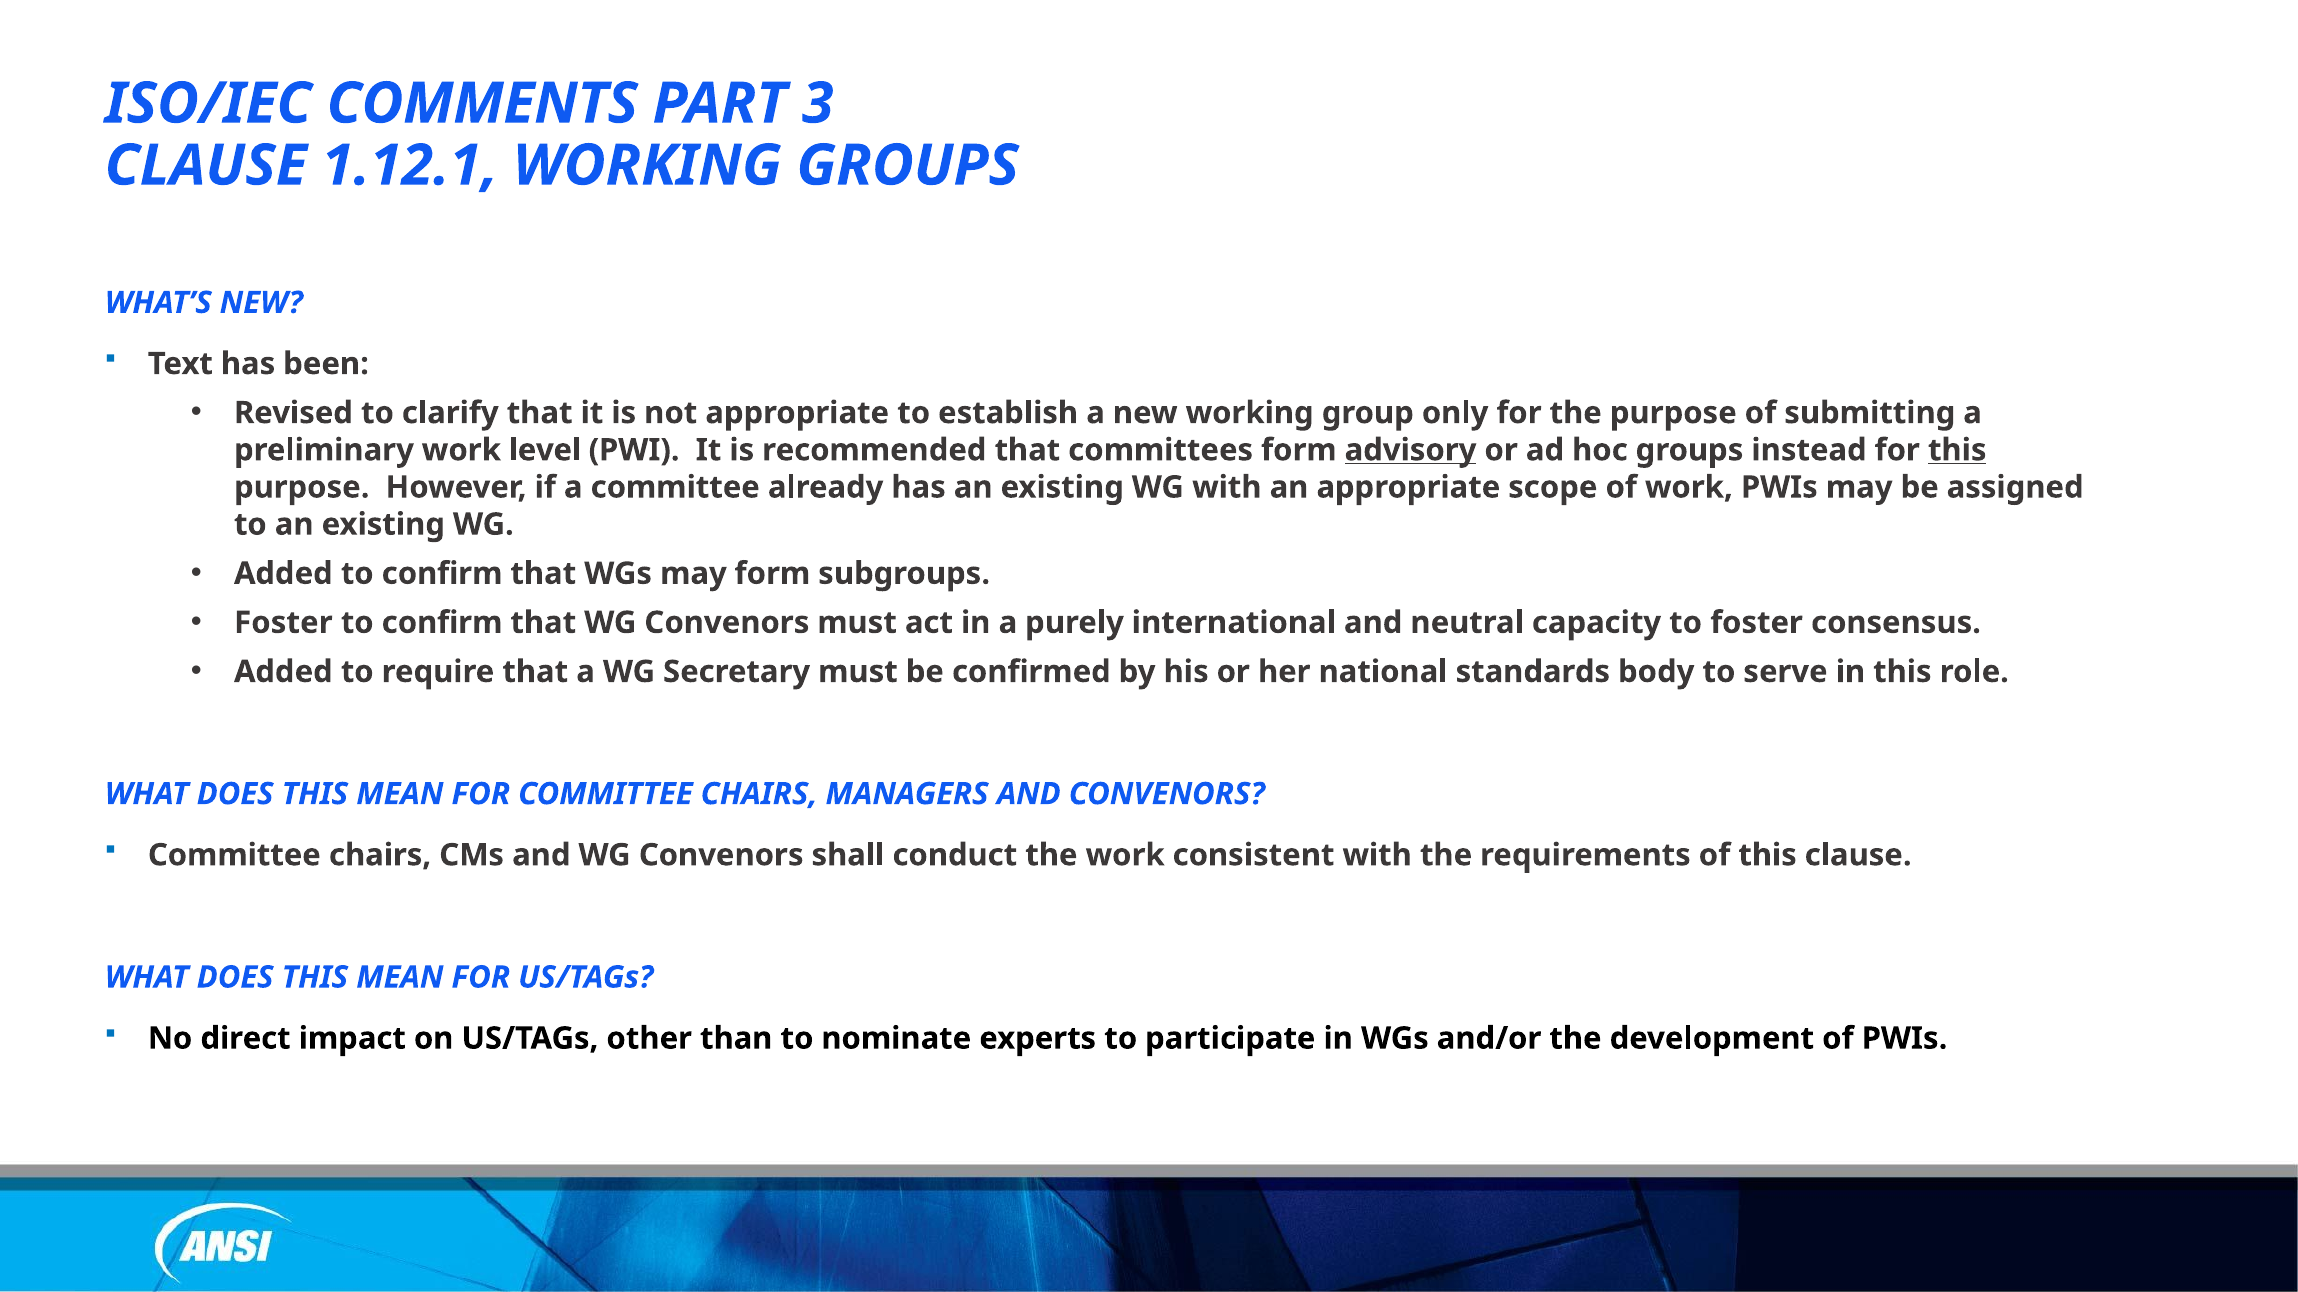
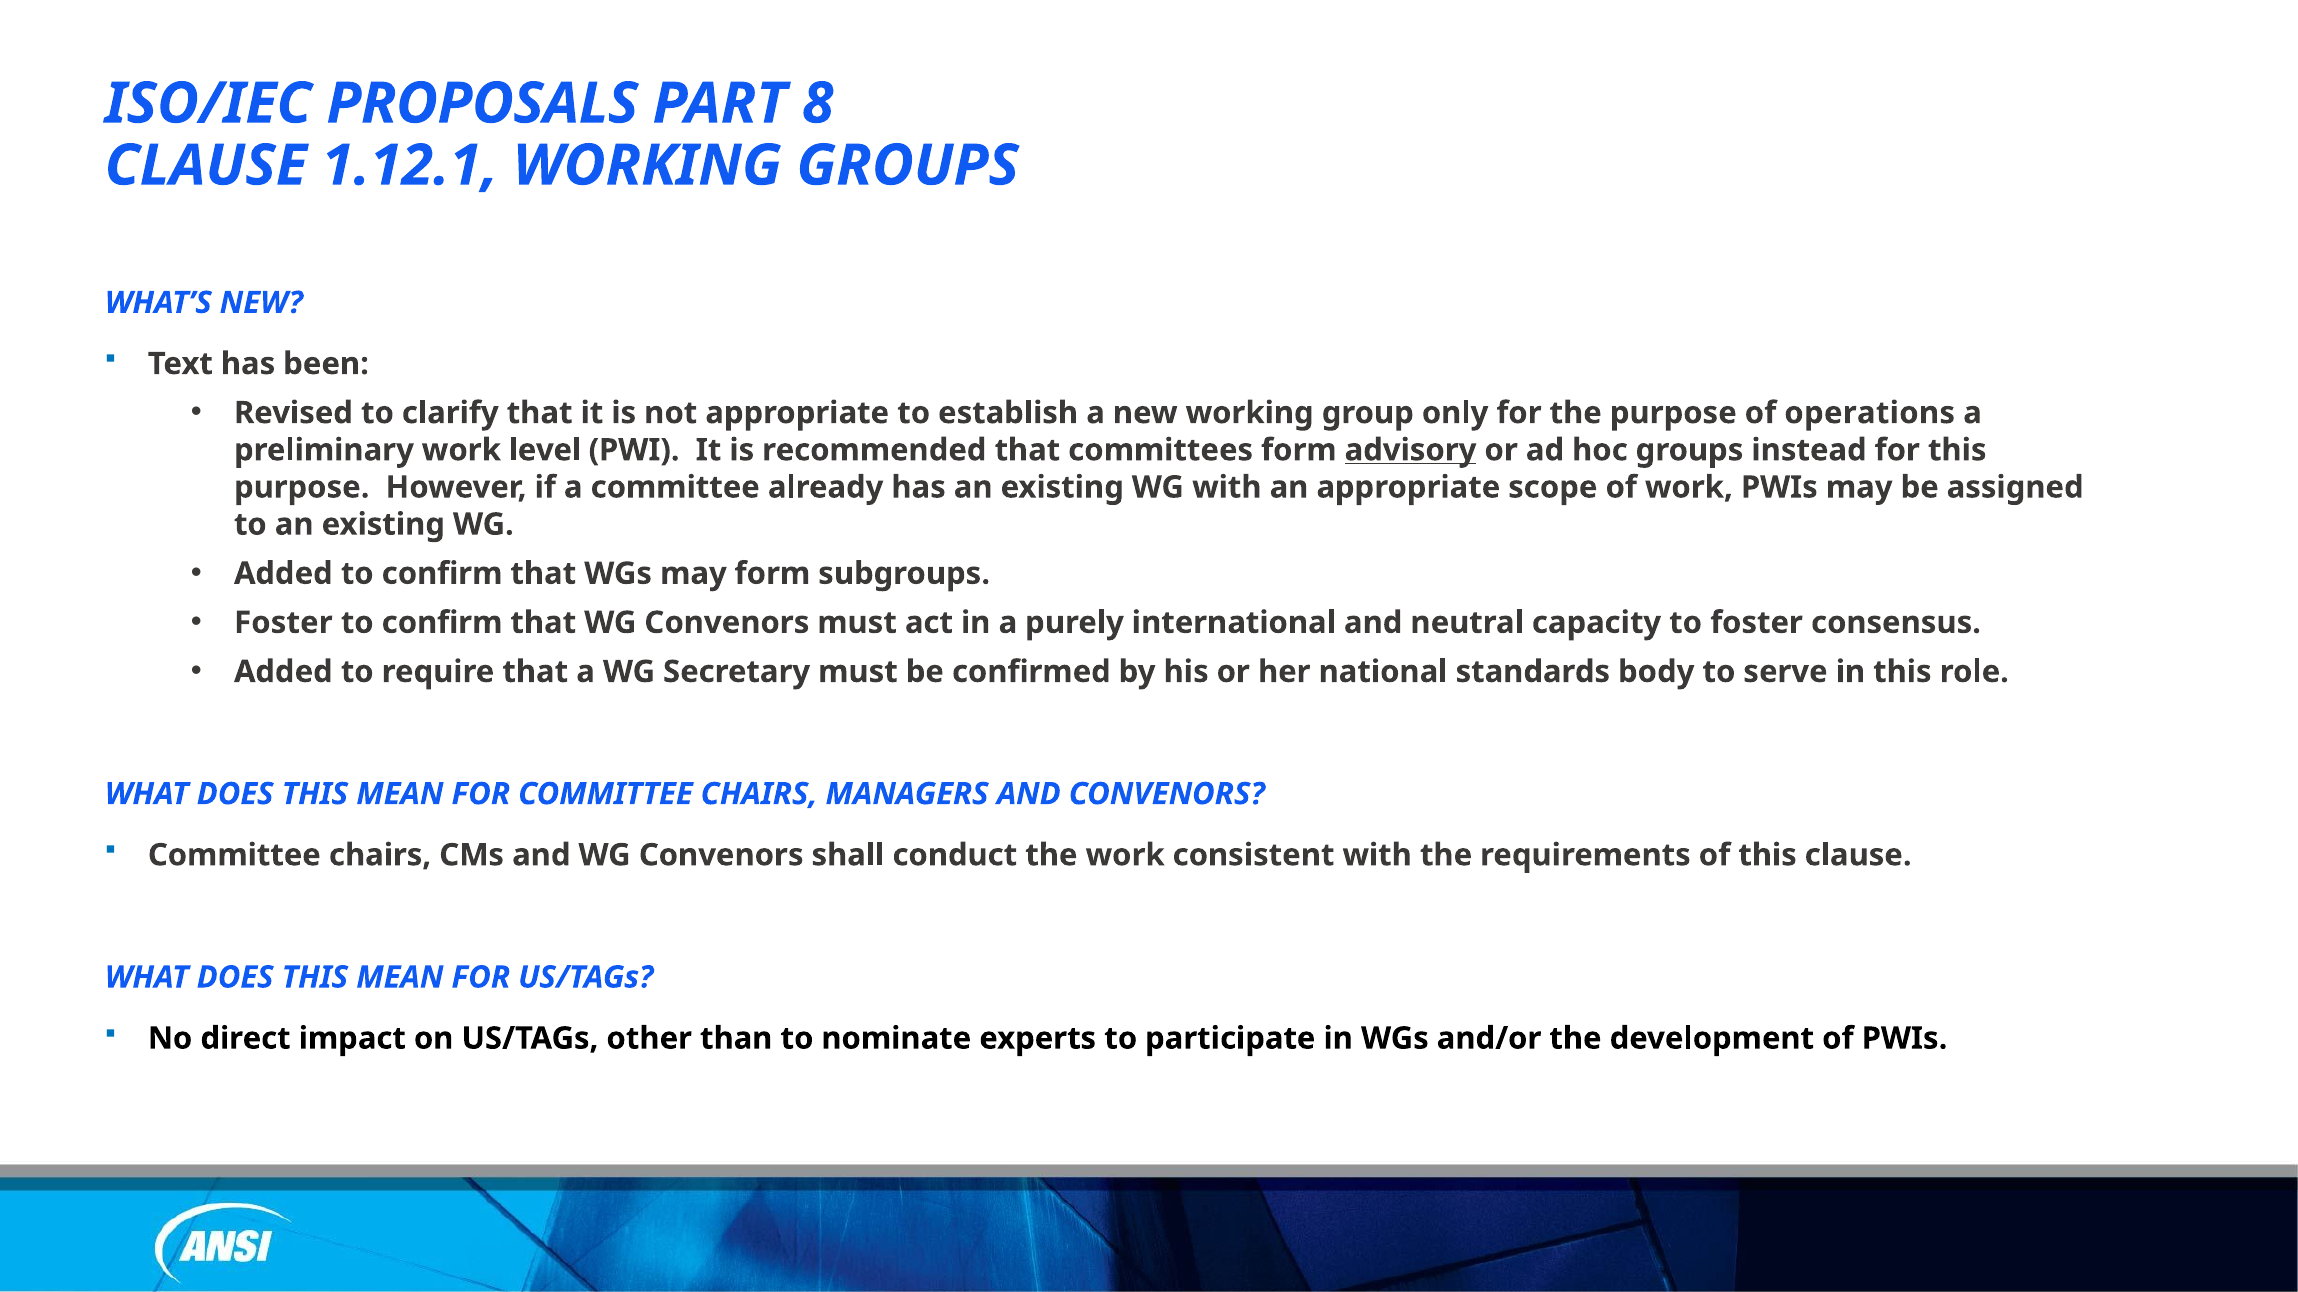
COMMENTS: COMMENTS -> PROPOSALS (482, 104)
3: 3 -> 8 (818, 104)
submitting: submitting -> operations (1870, 413)
this underline: present -> none (1957, 450)
